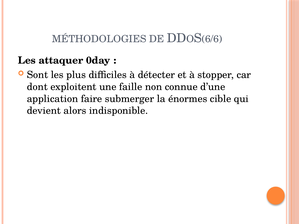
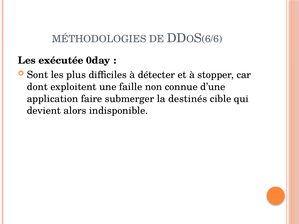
attaquer: attaquer -> exécutée (61, 60)
énormes: énormes -> destinés (188, 99)
